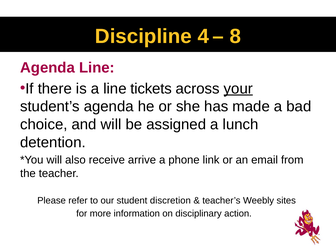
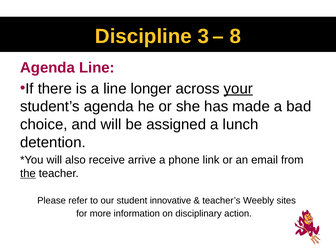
4: 4 -> 3 (203, 36)
tickets: tickets -> longer (151, 89)
the underline: none -> present (28, 173)
discretion: discretion -> innovative (170, 201)
